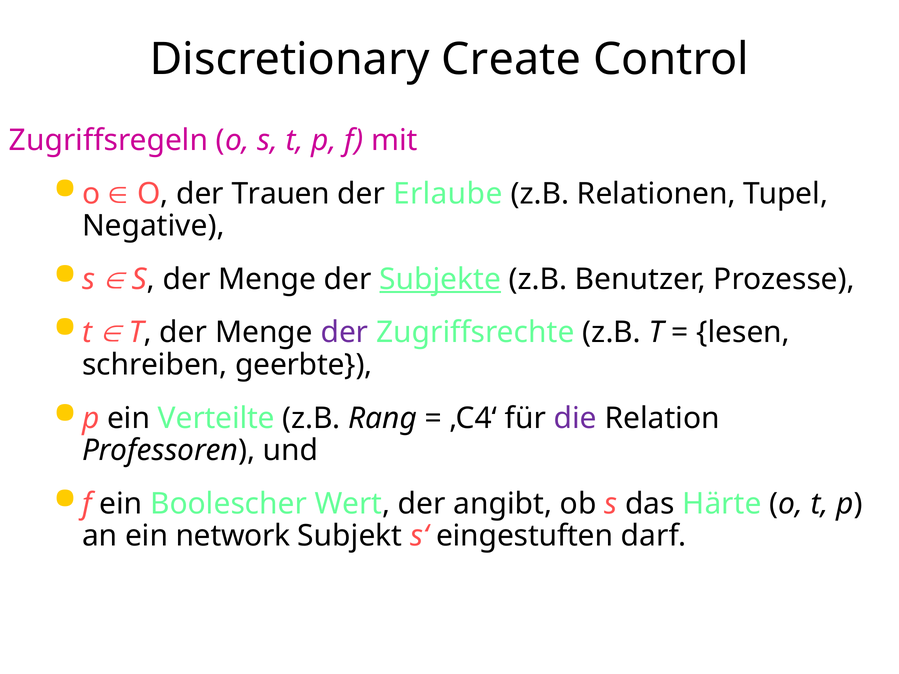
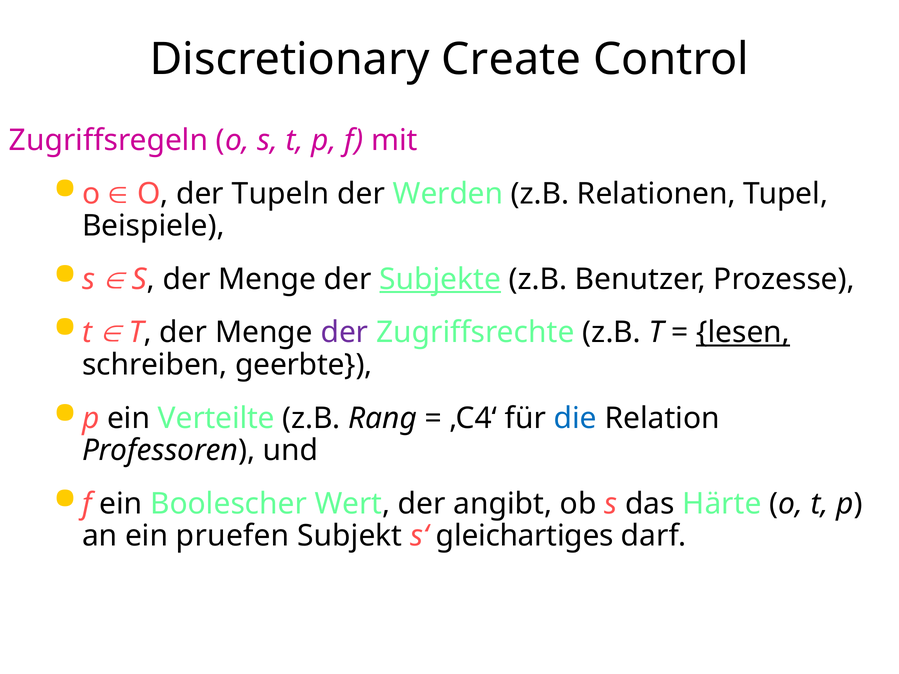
Trauen: Trauen -> Tupeln (281, 194)
Erlaube: Erlaube -> Werden (448, 194)
Negative: Negative -> Beispiele (153, 226)
lesen underline: none -> present (743, 333)
die colour: purple -> blue (575, 418)
network: network -> pruefen (233, 536)
eingestuften: eingestuften -> gleichartiges (525, 536)
